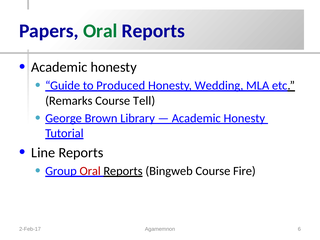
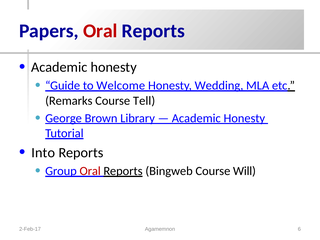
Oral colour: green -> red (100, 31)
Produced: Produced -> Welcome (121, 86)
Line: Line -> Into (43, 153)
Fire: Fire -> Will (244, 171)
